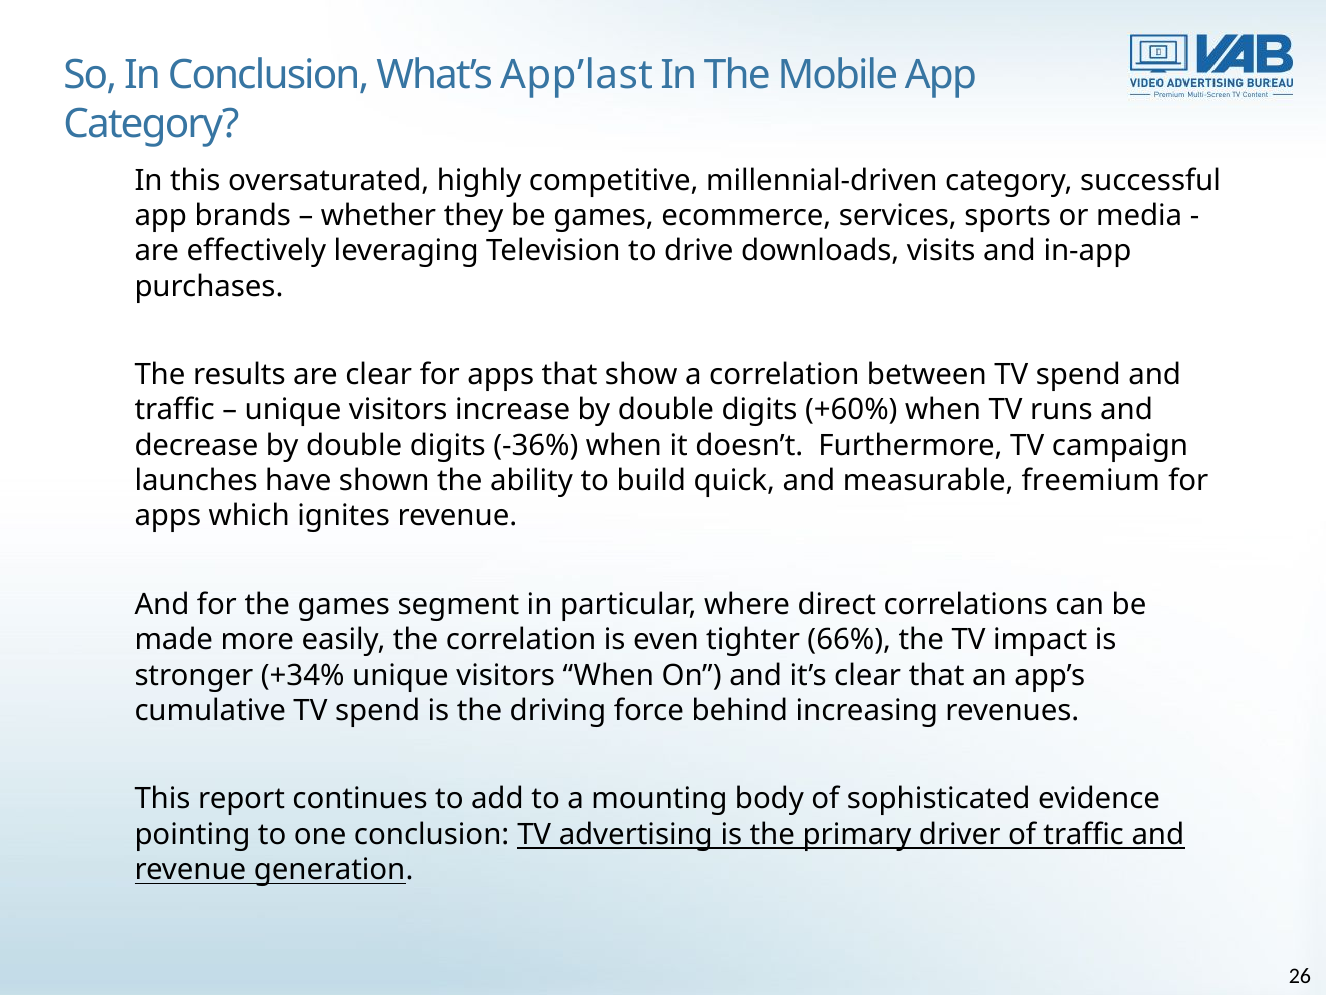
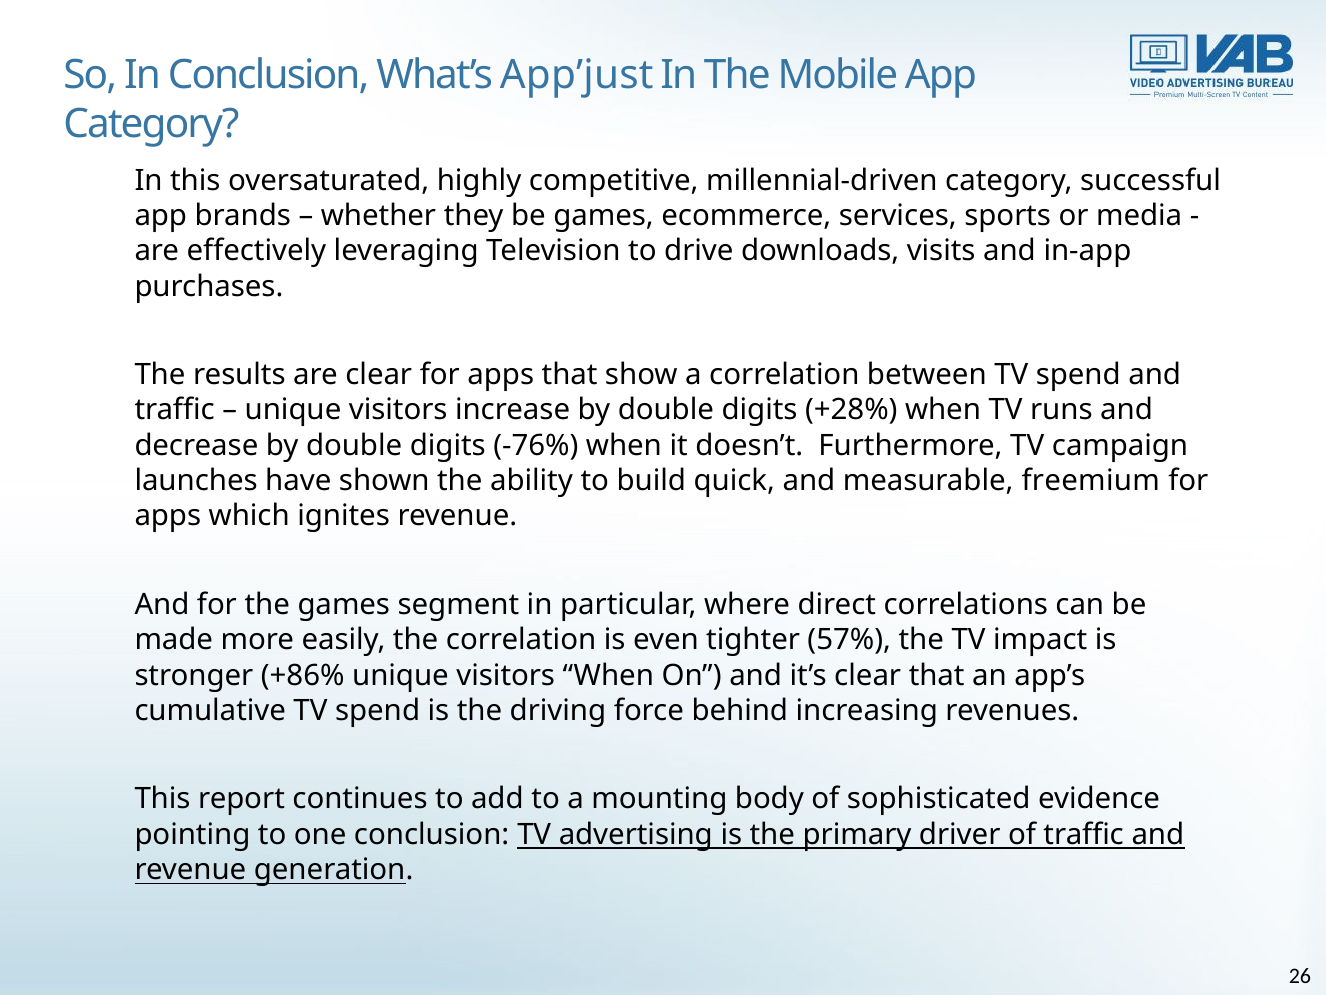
App’last: App’last -> App’just (577, 75)
+60%: +60% -> +28% (851, 410)
-36%: -36% -> -76% (536, 445)
66%: 66% -> 57% (849, 640)
+34%: +34% -> +86% (303, 675)
